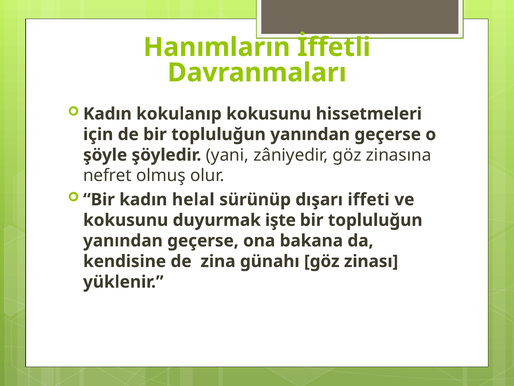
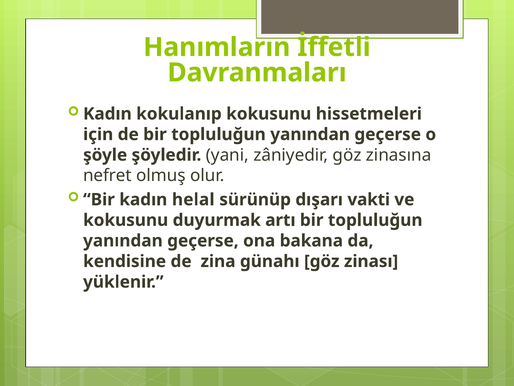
iffeti: iffeti -> vakti (369, 199)
işte: işte -> artı (280, 220)
